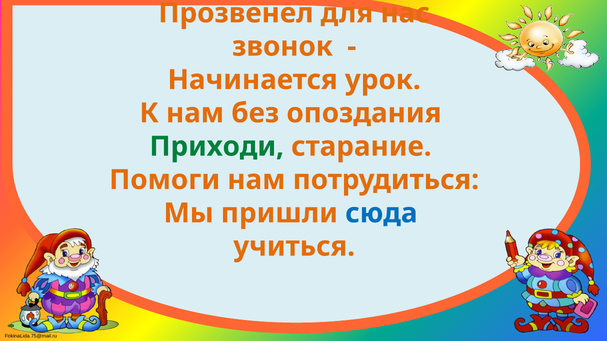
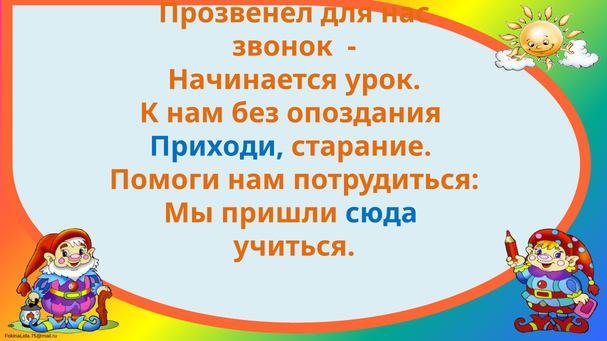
Приходи colour: green -> blue (217, 147)
